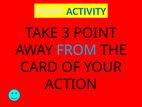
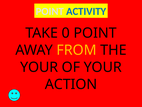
3: 3 -> 0 (66, 33)
FROM colour: light blue -> yellow (77, 50)
CARD: CARD -> YOUR (39, 67)
